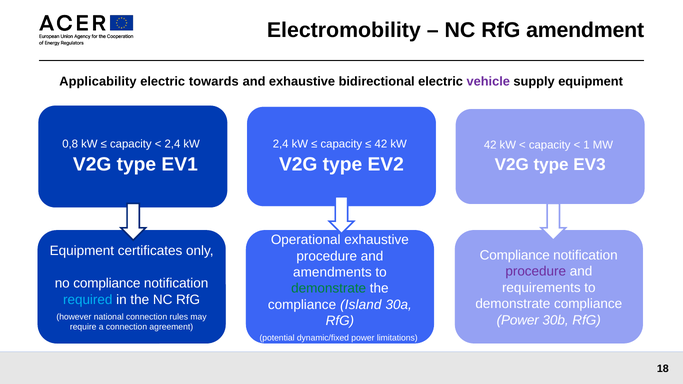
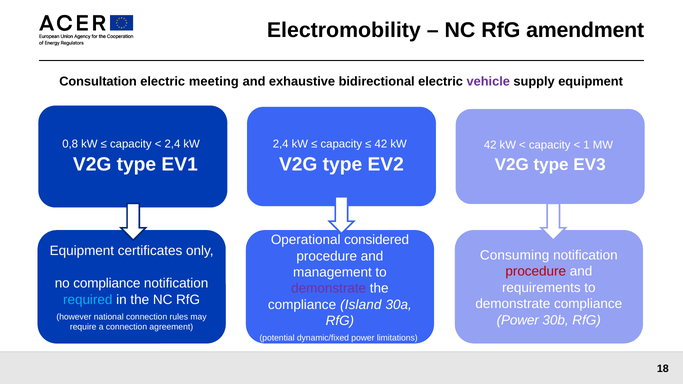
Applicability: Applicability -> Consultation (98, 82)
towards: towards -> meeting (214, 82)
Operational exhaustive: exhaustive -> considered (377, 240)
Compliance: Compliance -> Consuming (515, 255)
procedure colour: purple -> red (536, 272)
amendments: amendments -> management (332, 272)
demonstrate colour: green -> purple (329, 289)
